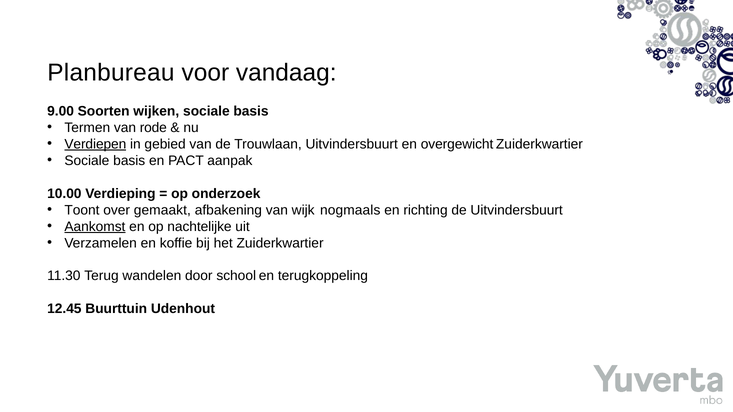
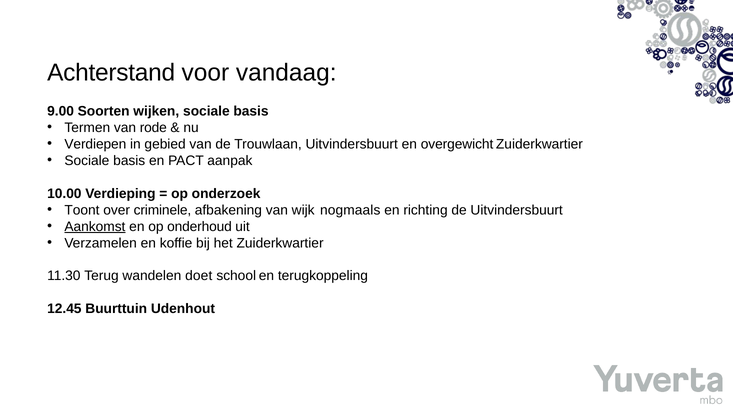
Planbureau: Planbureau -> Achterstand (111, 73)
Verdiepen underline: present -> none (95, 144)
gemaakt: gemaakt -> criminele (162, 210)
nachtelijke: nachtelijke -> onderhoud (200, 227)
door: door -> doet (199, 276)
